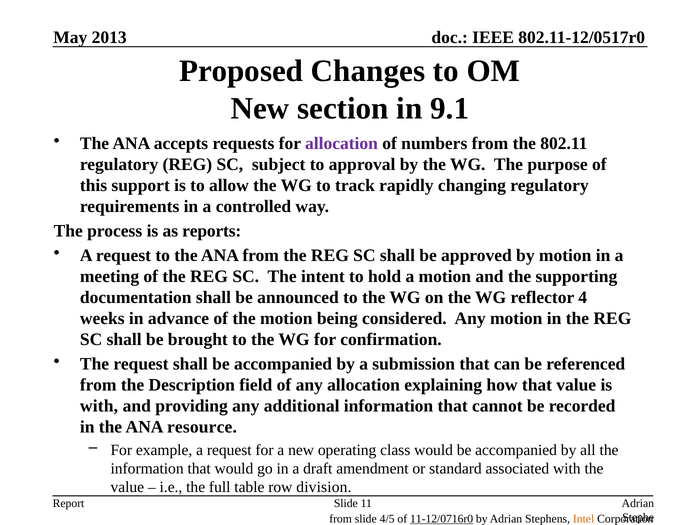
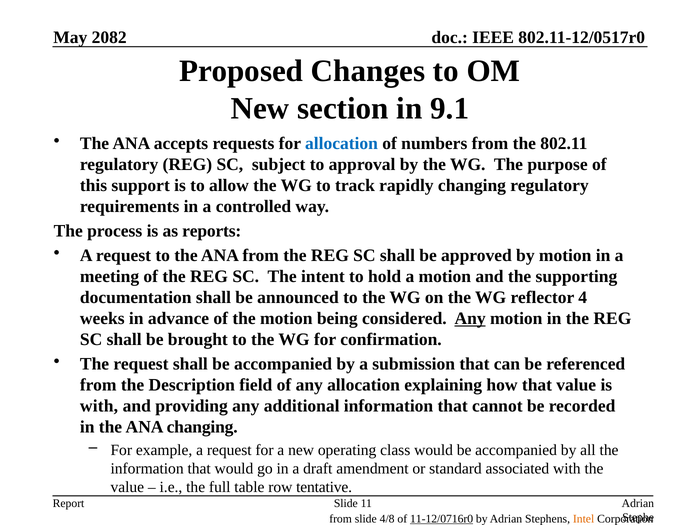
2013: 2013 -> 2082 (109, 37)
allocation colour: purple -> blue (342, 144)
Any underline: none -> present (470, 319)
ANA resource: resource -> changing (202, 427)
division: division -> tentative (324, 487)
4/5: 4/5 -> 4/8 (387, 519)
